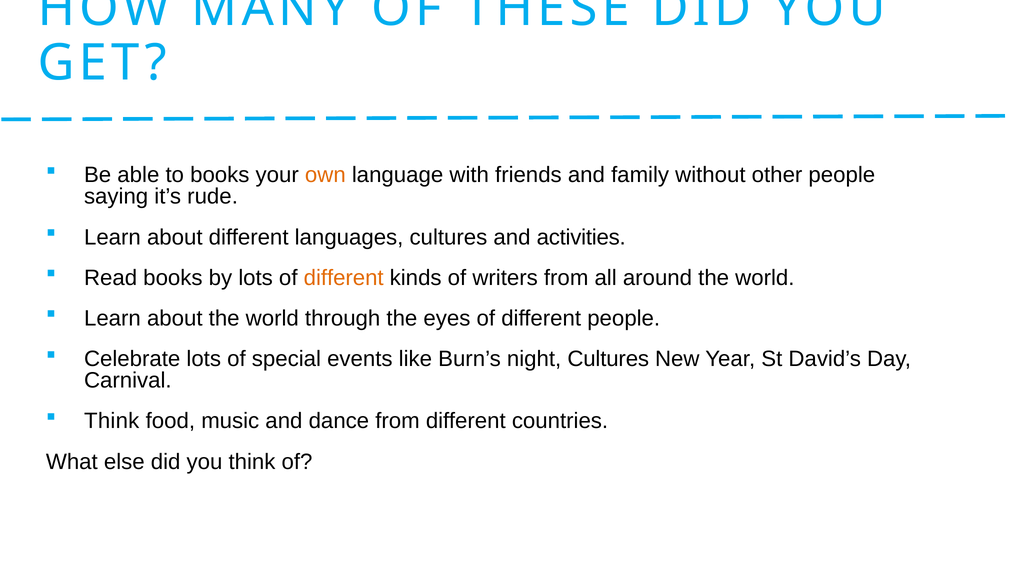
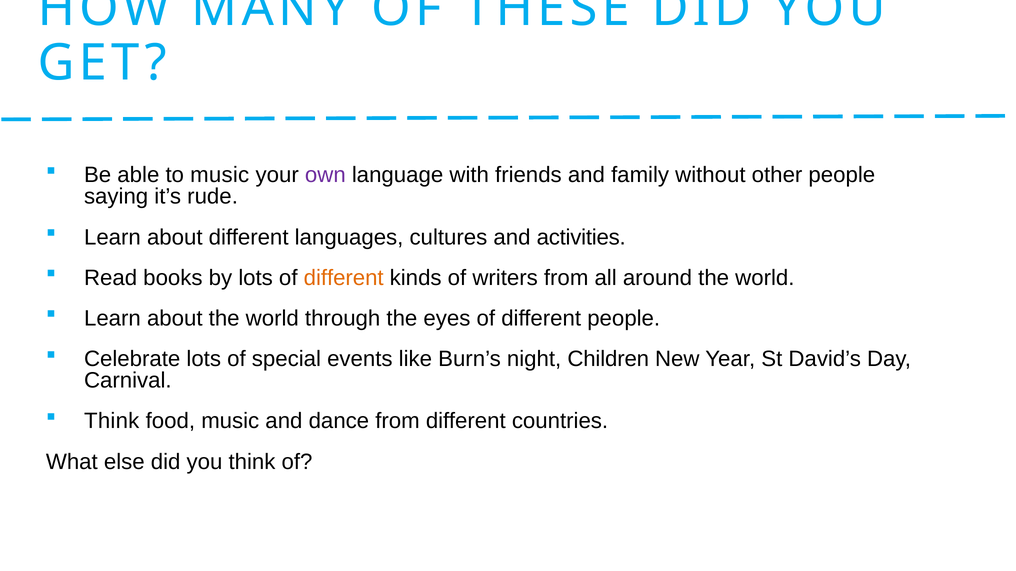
to books: books -> music (220, 175)
own colour: orange -> purple (325, 175)
night Cultures: Cultures -> Children (608, 359)
